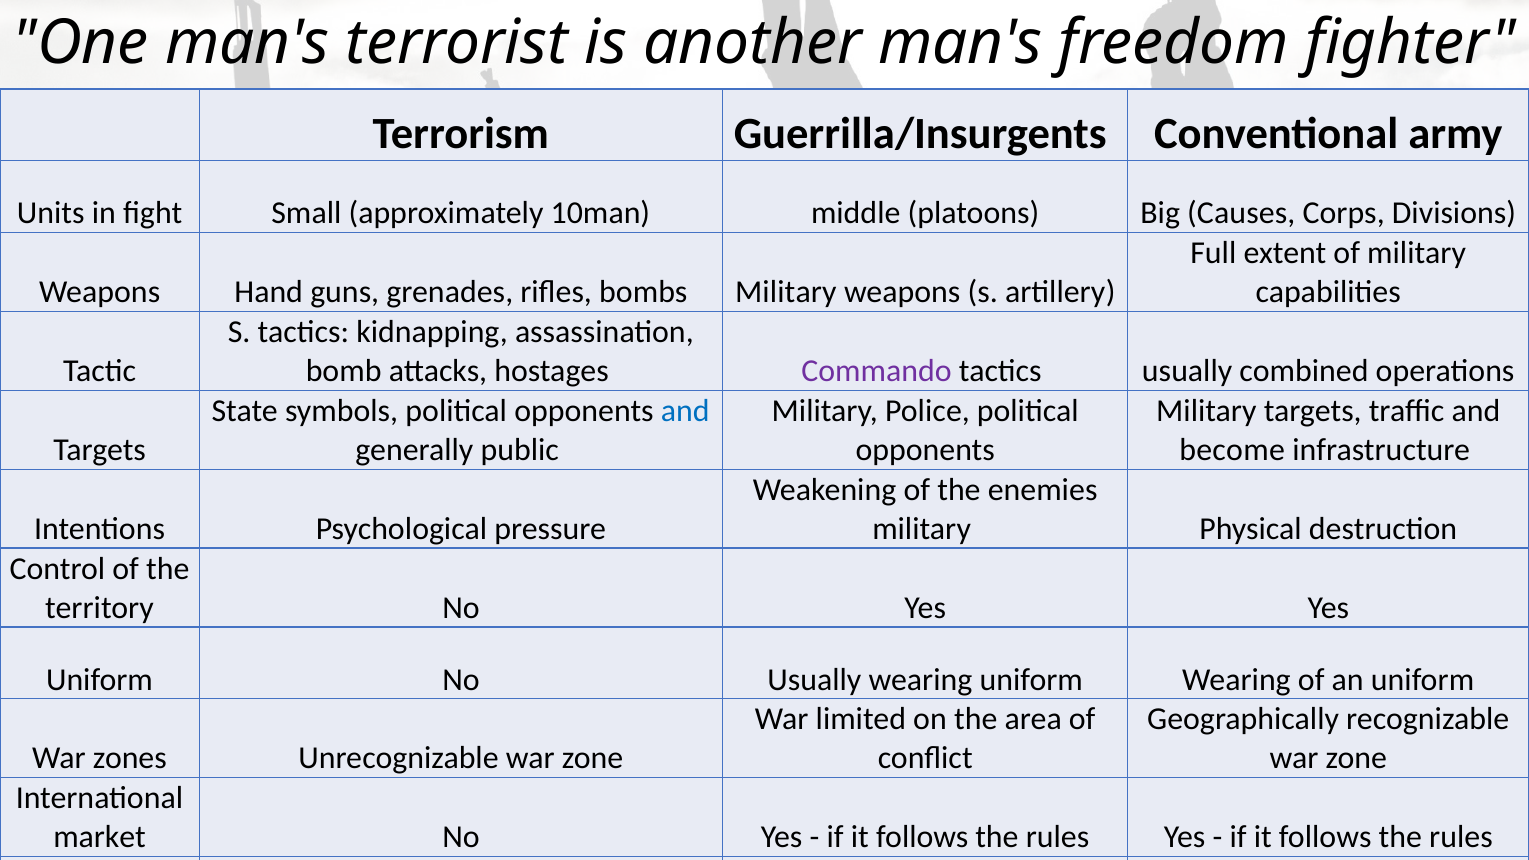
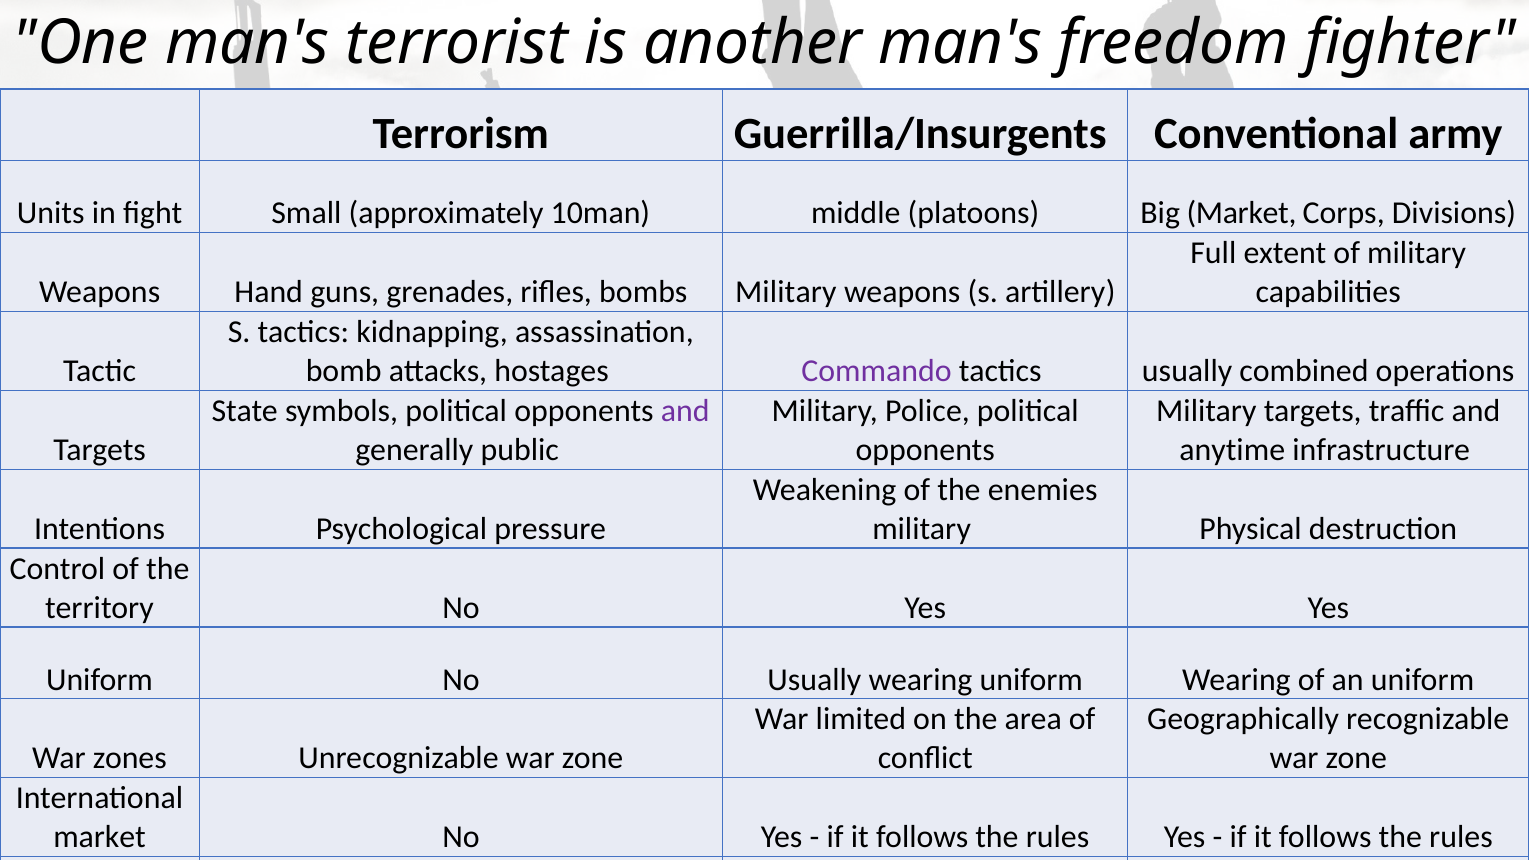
Big Causes: Causes -> Market (1242, 213)
and colour: blue -> purple (685, 411)
become: become -> anytime (1232, 450)
